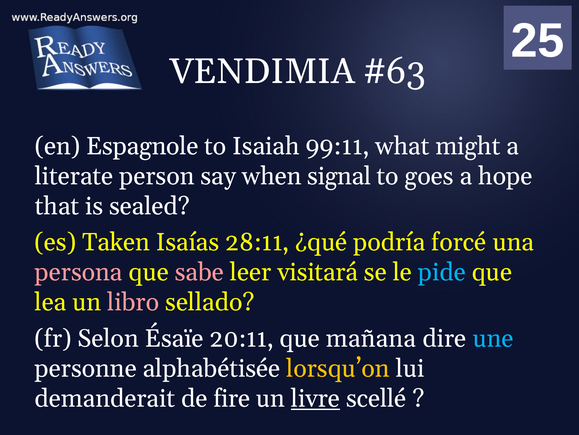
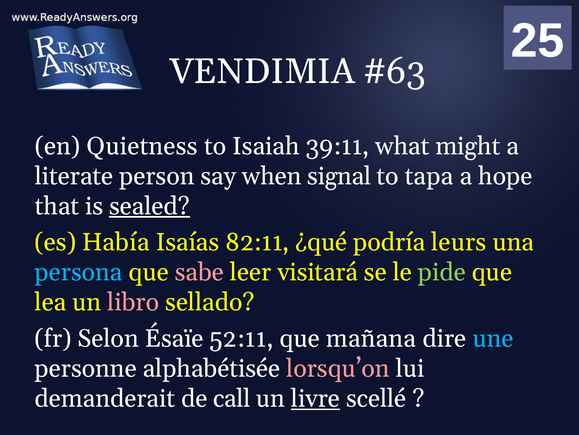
Espagnole: Espagnole -> Quietness (142, 146)
99:11: 99:11 -> 39:11 (337, 146)
goes: goes -> tapa (429, 176)
sealed underline: none -> present (150, 206)
Taken: Taken -> Había (116, 242)
28:11: 28:11 -> 82:11 (257, 242)
forcé: forcé -> leurs (459, 242)
persona colour: pink -> light blue (79, 272)
pide colour: light blue -> light green (442, 272)
20:11: 20:11 -> 52:11 (242, 338)
lorsqu’on colour: yellow -> pink (338, 368)
fire: fire -> call (232, 398)
